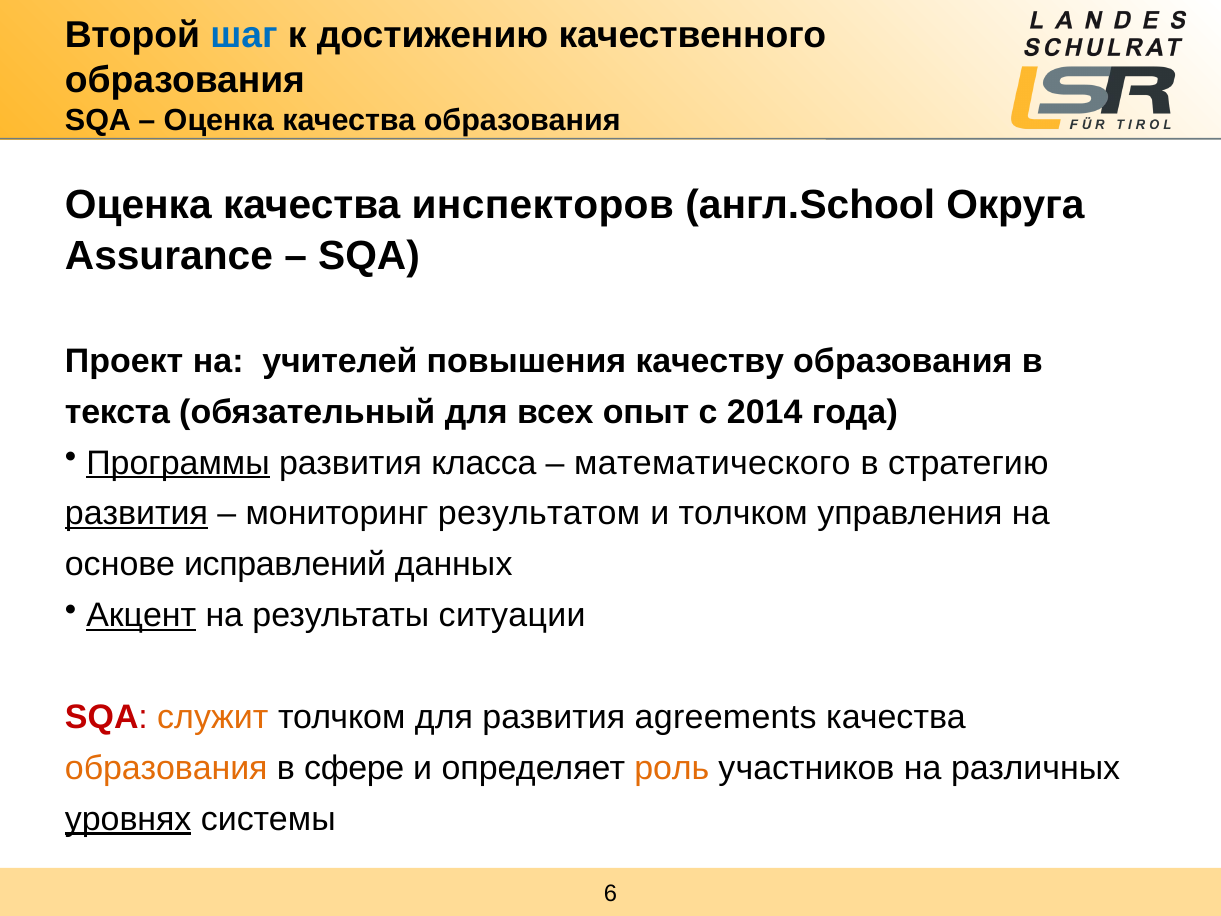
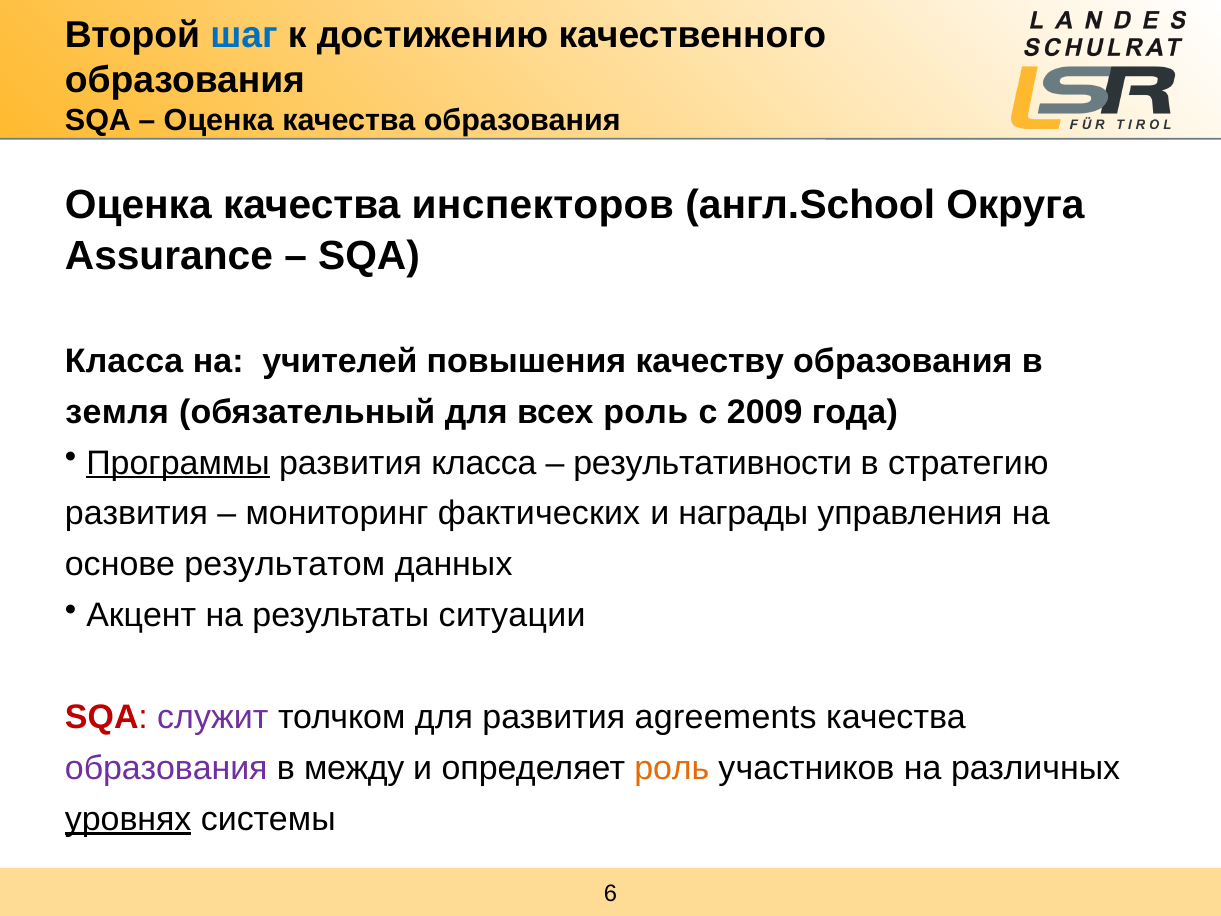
Проект: Проект -> Класса (124, 361)
текста: текста -> земля (117, 412)
всех опыт: опыт -> роль (646, 412)
2014: 2014 -> 2009 (765, 412)
математического: математического -> результативности (713, 463)
развития underline: present -> none (136, 514)
результатом: результатом -> фактических (539, 514)
и толчком: толчком -> награды (743, 514)
исправлений: исправлений -> результатом (285, 564)
Акцент underline: present -> none (141, 615)
служит colour: orange -> purple (213, 717)
образования colour: orange -> purple (166, 768)
сфере: сфере -> между (354, 768)
